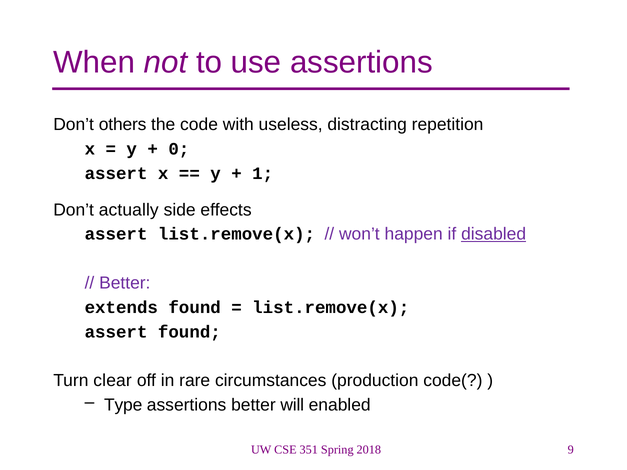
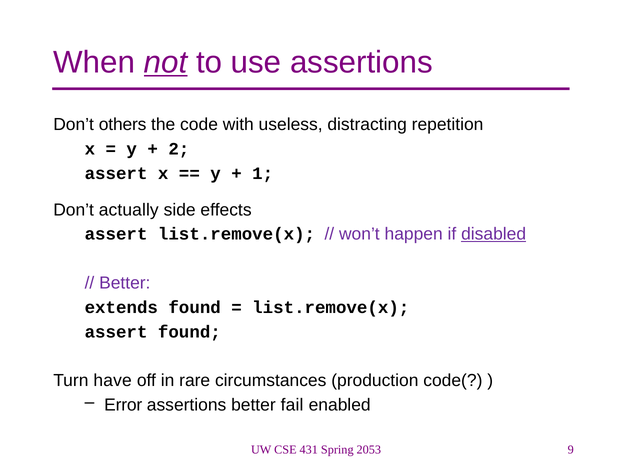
not underline: none -> present (166, 62)
0: 0 -> 2 (179, 149)
clear: clear -> have (113, 381)
Type: Type -> Error (123, 405)
will: will -> fail (292, 405)
351: 351 -> 431 (309, 450)
2018: 2018 -> 2053 (369, 450)
